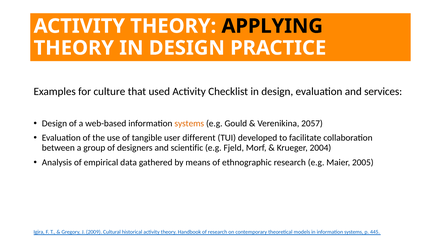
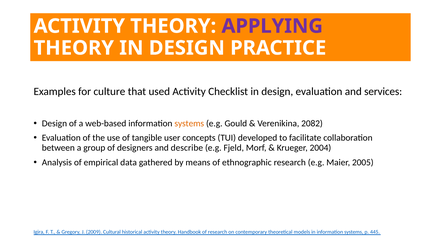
APPLYING colour: black -> purple (272, 26)
2057: 2057 -> 2082 (312, 123)
different: different -> concepts (199, 138)
scientific: scientific -> describe (187, 148)
